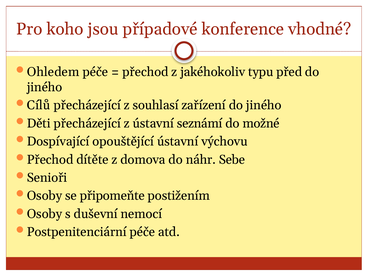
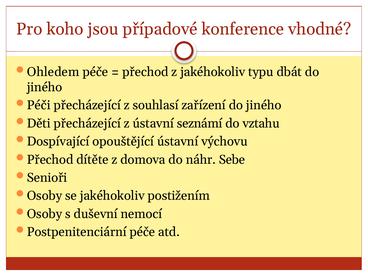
před: před -> dbát (289, 72)
Cílů: Cílů -> Péči (39, 105)
možné: možné -> vztahu (261, 123)
se připomeňte: připomeňte -> jakéhokoliv (112, 196)
